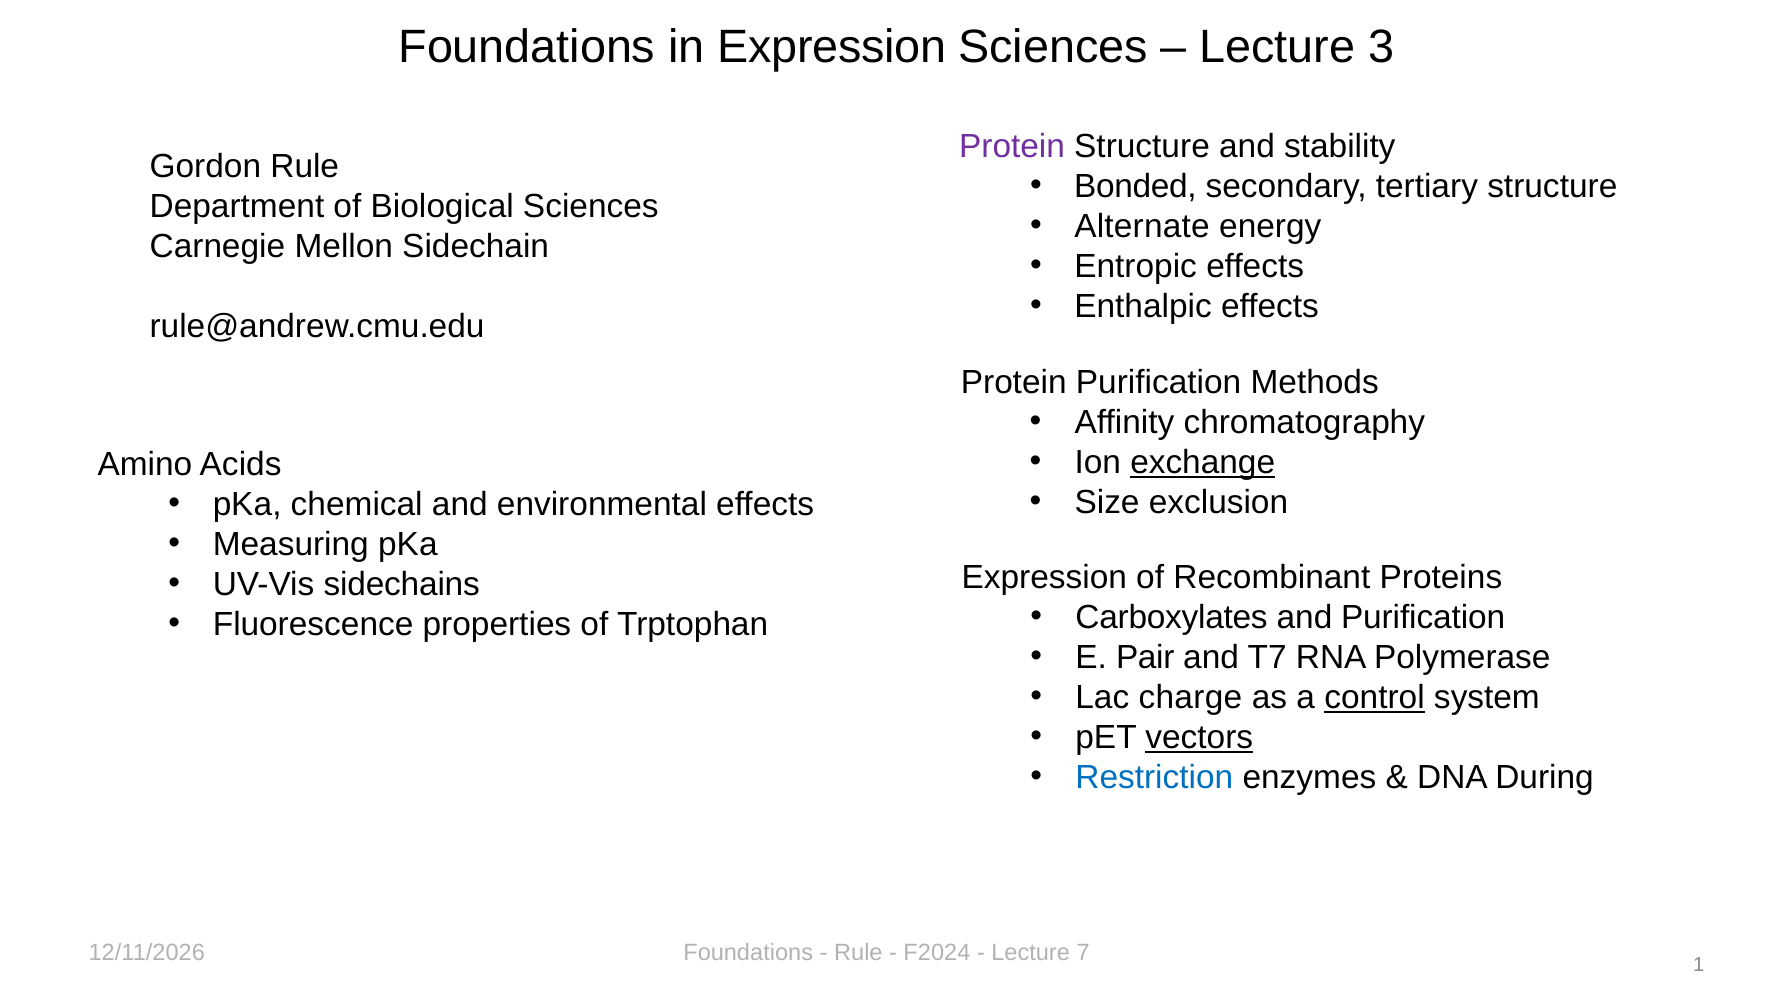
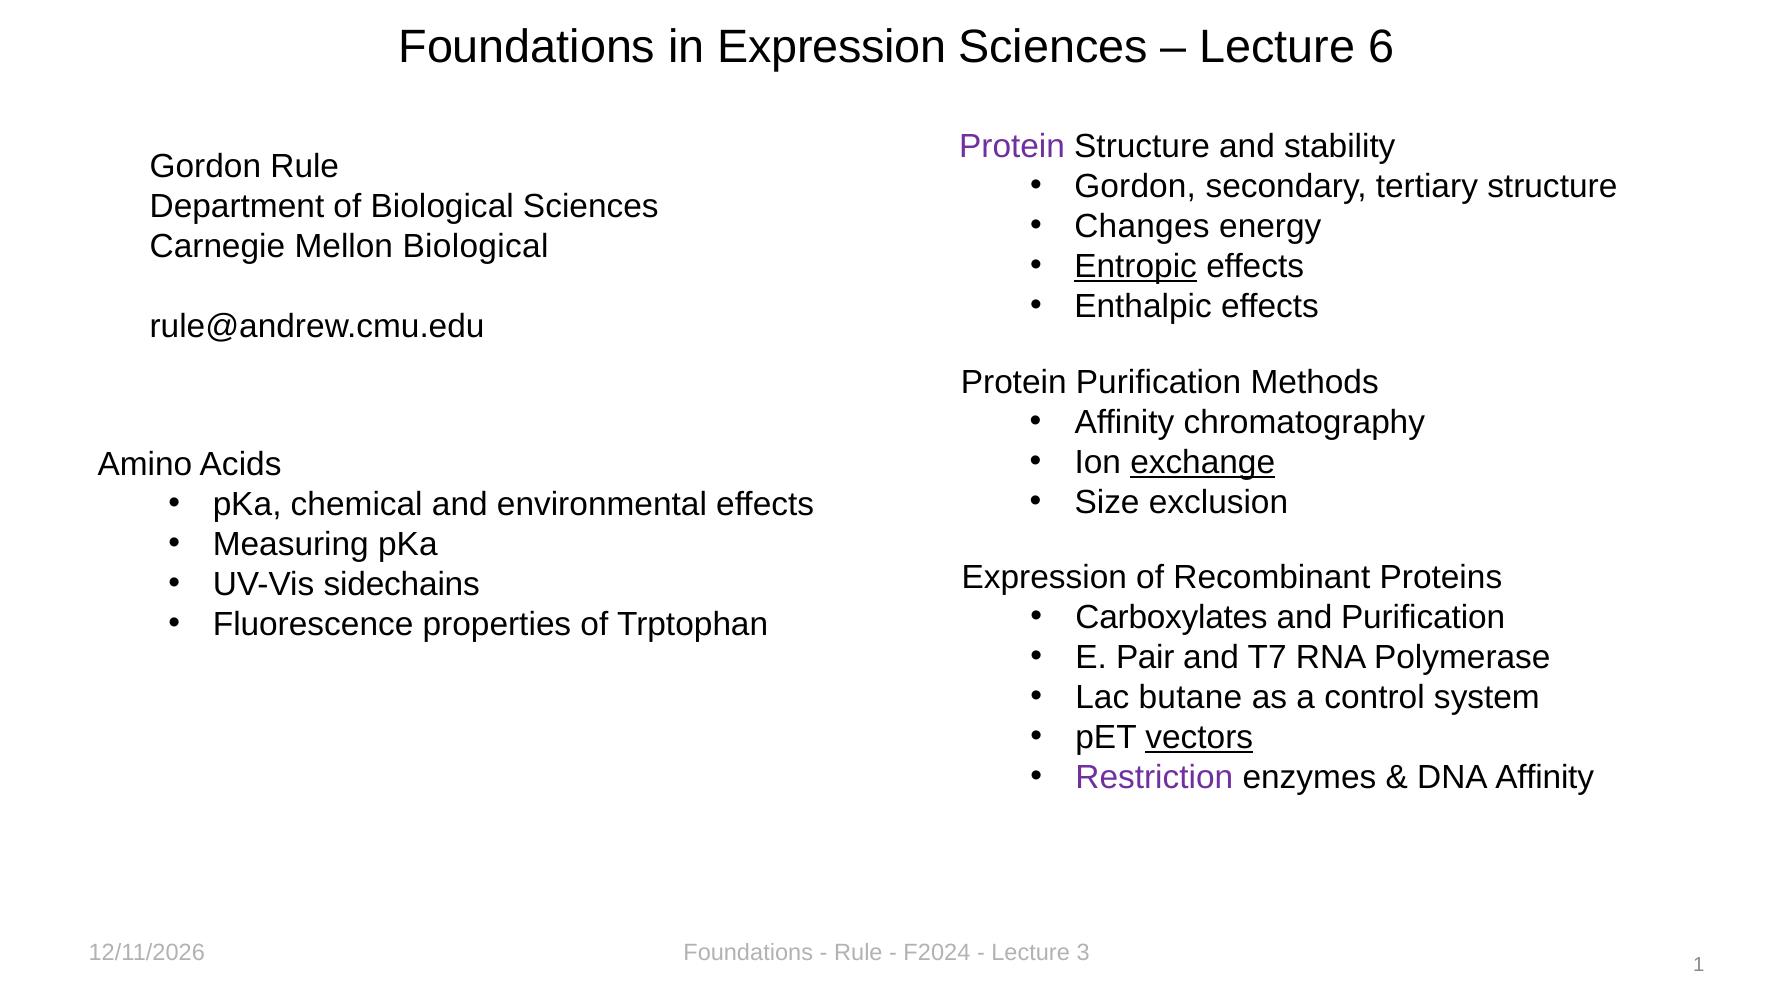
3: 3 -> 6 (1381, 47)
Bonded: Bonded -> Gordon (1135, 186)
Alternate: Alternate -> Changes (1142, 227)
Mellon Sidechain: Sidechain -> Biological (475, 247)
Entropic underline: none -> present (1136, 267)
charge: charge -> butane (1190, 698)
control underline: present -> none (1375, 698)
Restriction colour: blue -> purple (1154, 778)
DNA During: During -> Affinity (1545, 778)
7: 7 -> 3 (1083, 953)
